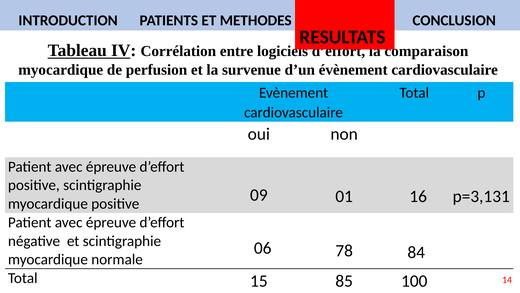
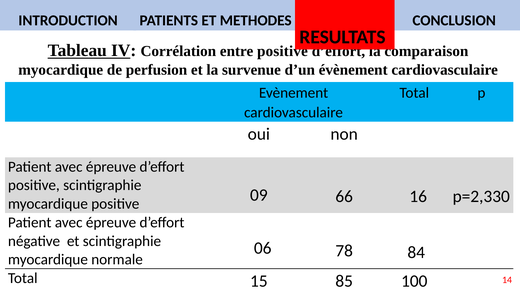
entre logiciels: logiciels -> positive (282, 51)
01: 01 -> 66 (344, 196)
p=3,131: p=3,131 -> p=2,330 (481, 196)
